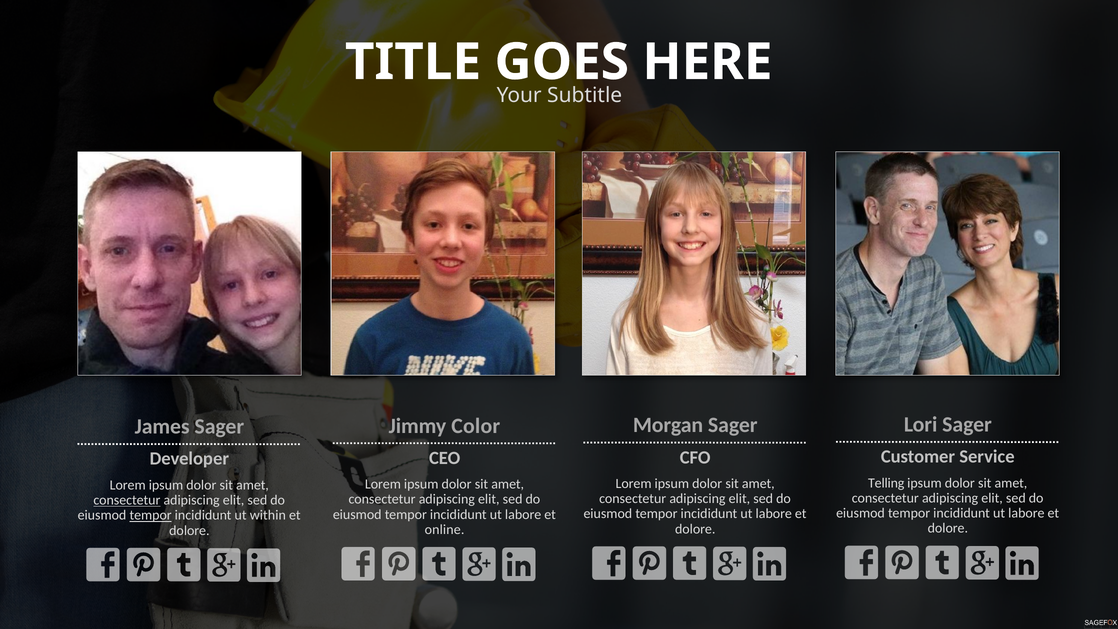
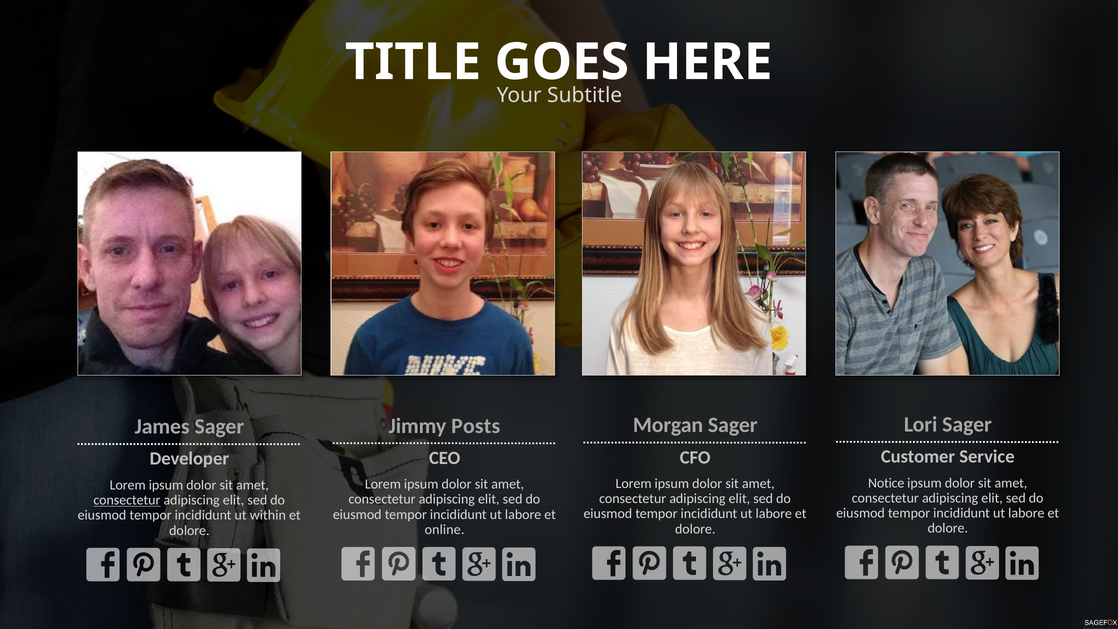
Color: Color -> Posts (476, 426)
Telling: Telling -> Notice (886, 483)
tempor underline: present -> none (151, 515)
